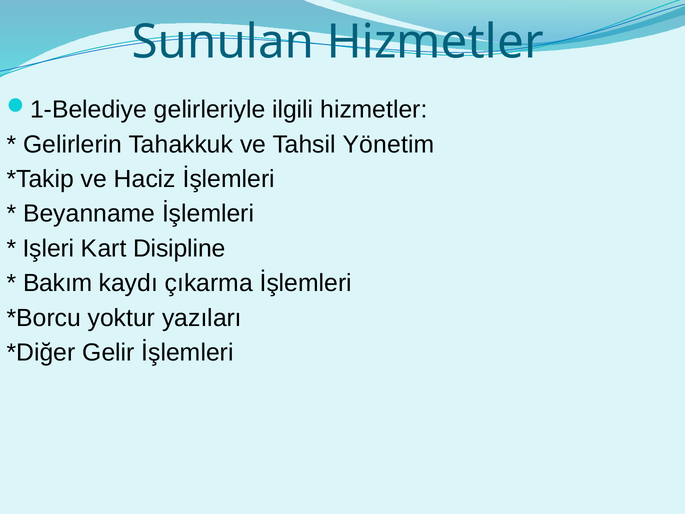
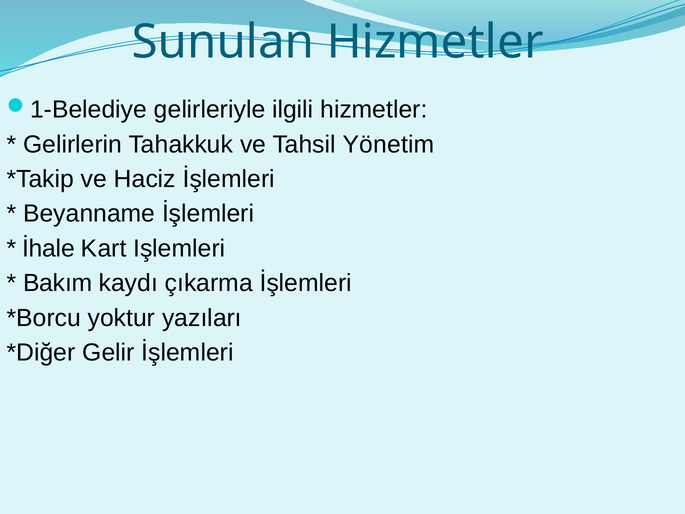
Işleri: Işleri -> İhale (49, 248)
Disipline: Disipline -> Işlemleri (179, 248)
